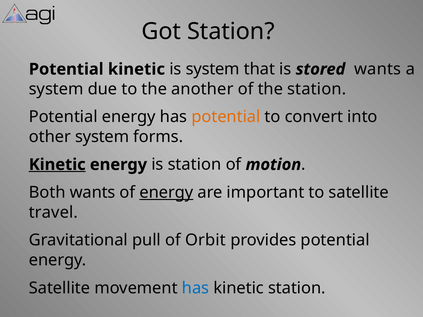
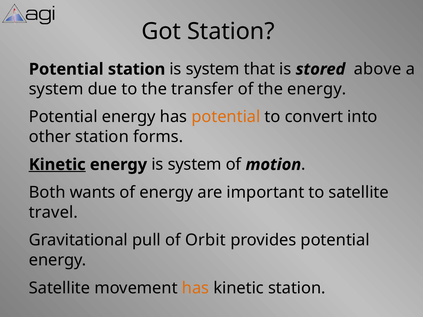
Potential kinetic: kinetic -> station (137, 69)
stored wants: wants -> above (378, 69)
another: another -> transfer (202, 89)
the station: station -> energy (317, 89)
other system: system -> station (102, 137)
energy is station: station -> system (195, 165)
energy underline: present -> none (166, 193)
has colour: blue -> orange (196, 288)
